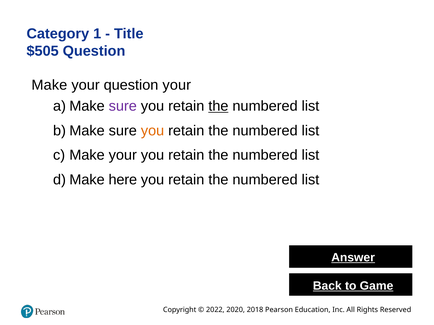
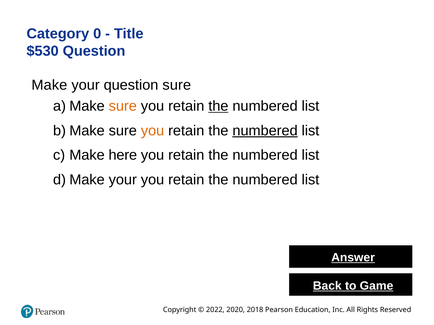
1: 1 -> 0 (97, 34)
$505: $505 -> $530 (43, 51)
question your: your -> sure (177, 85)
sure colour: purple -> orange (123, 106)
numbered underline: none -> present (265, 131)
your: your -> here (123, 155)
here: here -> your (123, 180)
